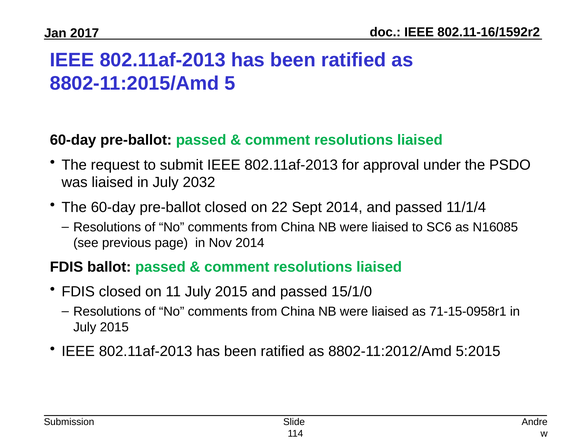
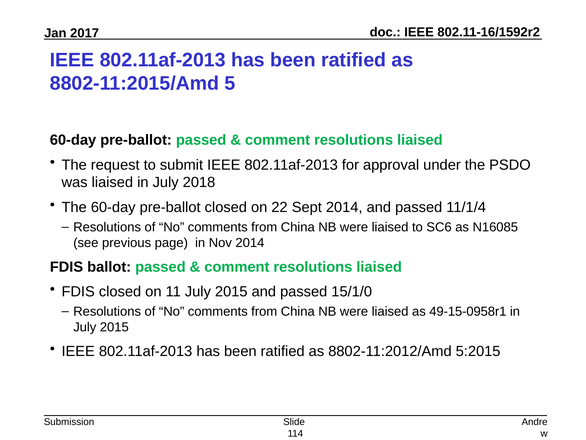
2032: 2032 -> 2018 (199, 182)
71-15-0958r1: 71-15-0958r1 -> 49-15-0958r1 (468, 311)
